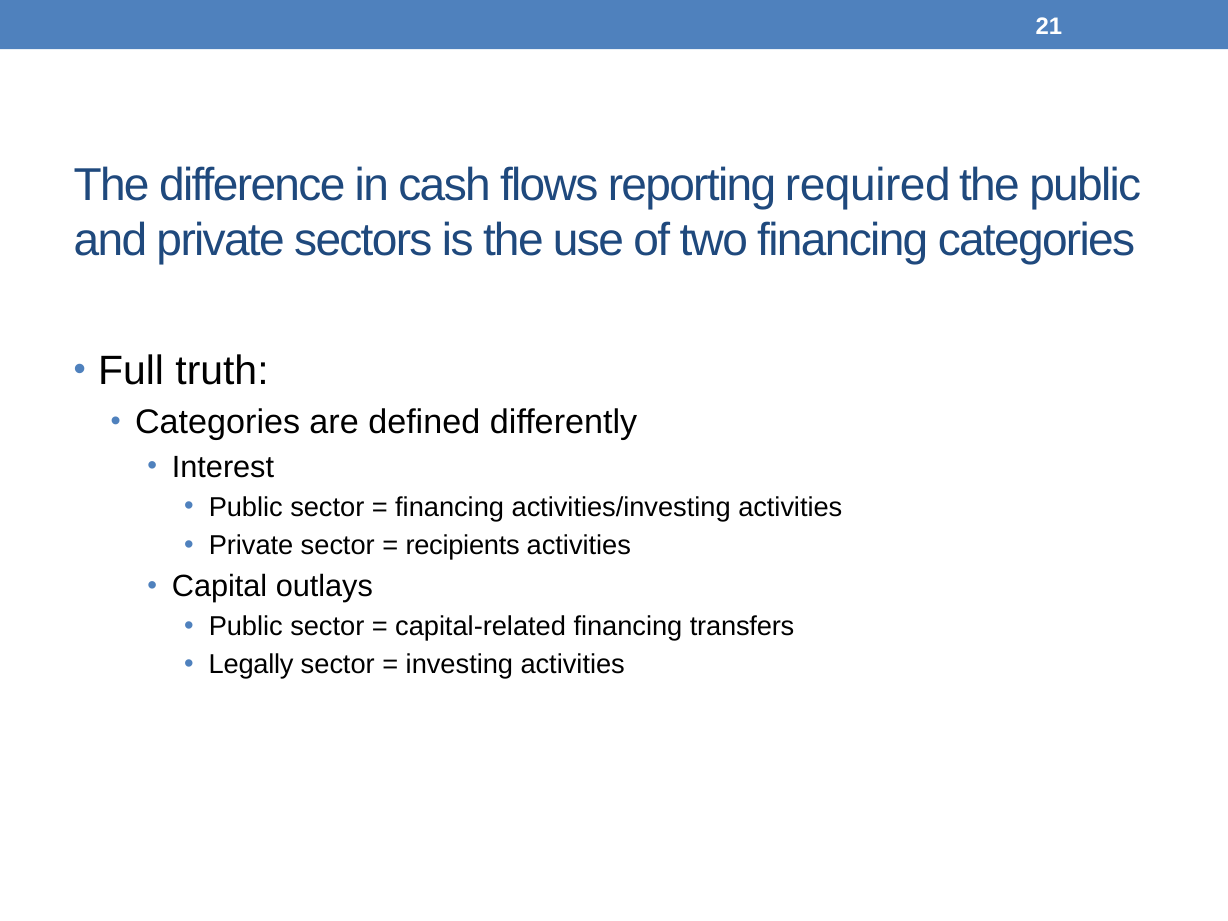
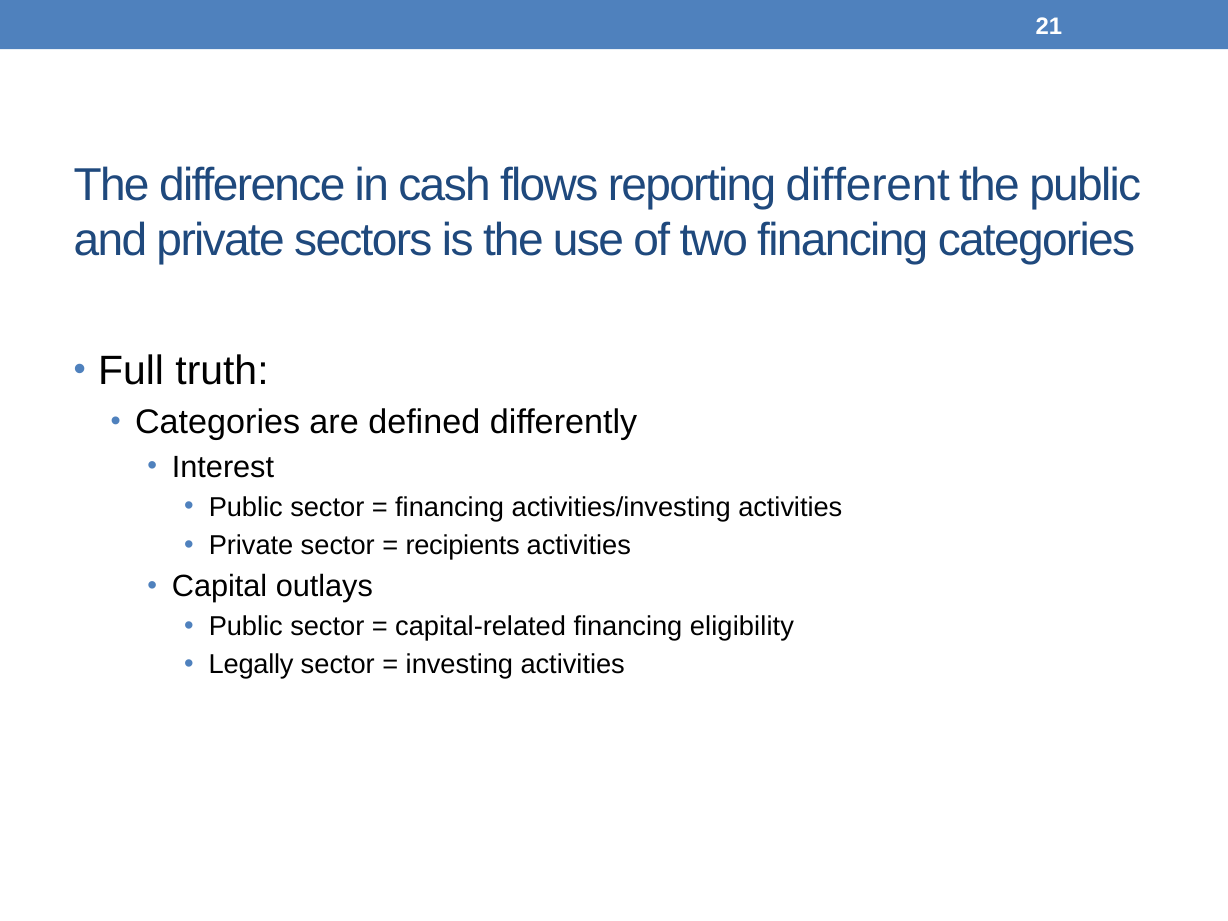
required: required -> different (868, 185)
transfers: transfers -> eligibility (742, 627)
